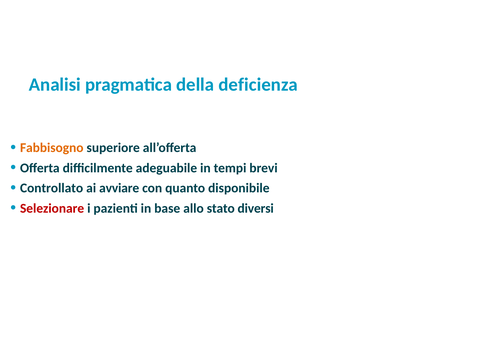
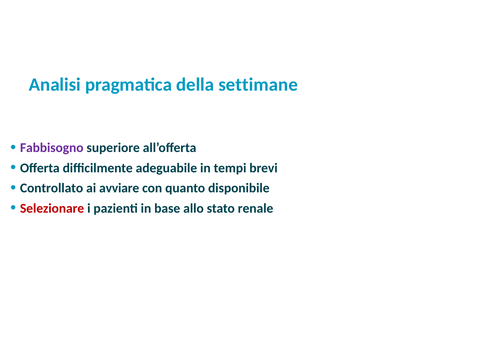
deficienza: deficienza -> settimane (258, 85)
Fabbisogno colour: orange -> purple (52, 148)
diversi: diversi -> renale (256, 208)
